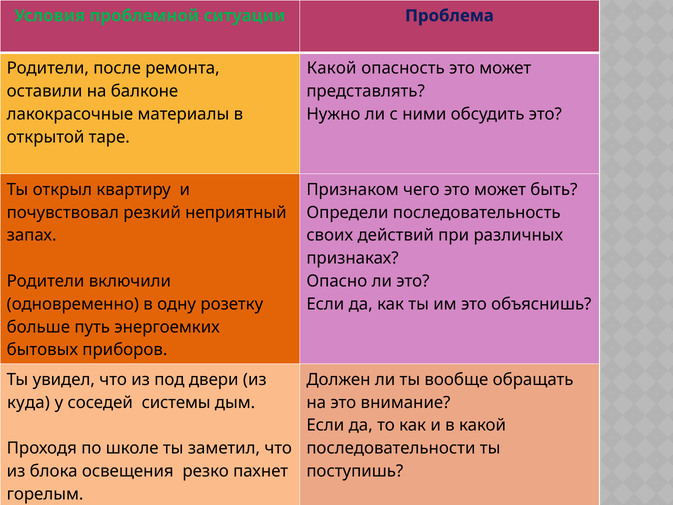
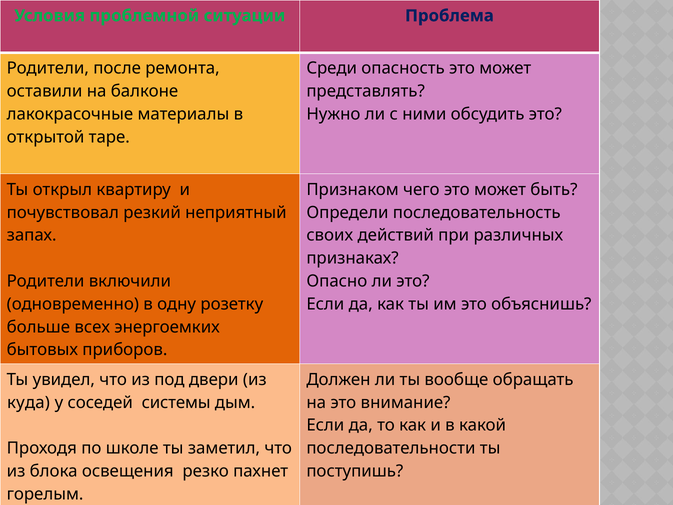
Какой: Какой -> Среди (332, 68)
путь: путь -> всех (92, 327)
